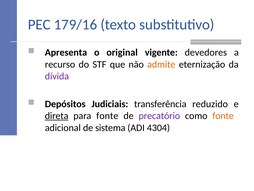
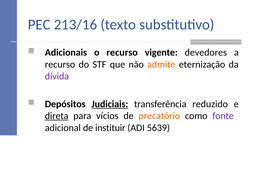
179/16: 179/16 -> 213/16 (76, 25)
Apresenta: Apresenta -> Adicionais (66, 52)
o original: original -> recurso (122, 52)
Judiciais underline: none -> present (110, 104)
para fonte: fonte -> vícios (107, 116)
precatório colour: purple -> orange (159, 116)
fonte colour: orange -> purple (223, 116)
sistema: sistema -> instituir (110, 127)
4304: 4304 -> 5639 (158, 127)
